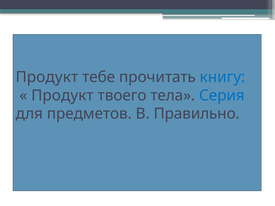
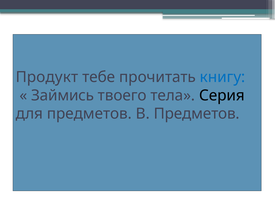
Продукт: Продукт -> Займись (63, 96)
Серия colour: blue -> black (222, 96)
В Правильно: Правильно -> Предметов (197, 114)
